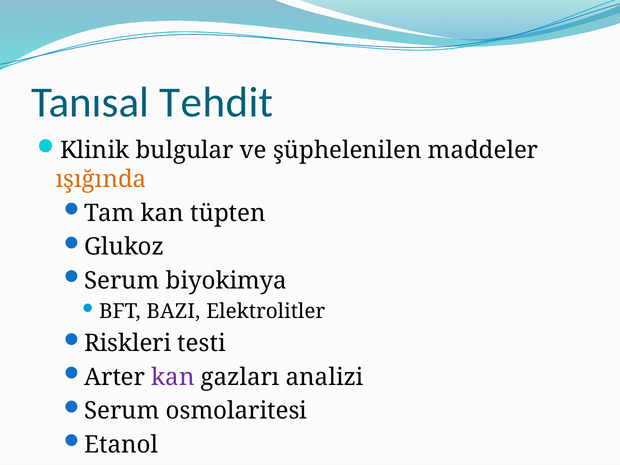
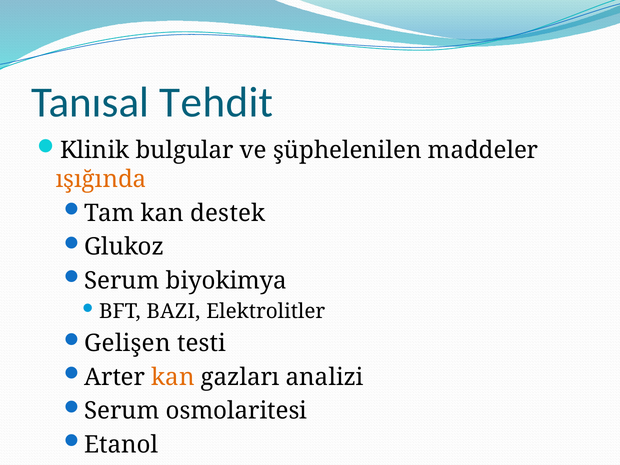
tüpten: tüpten -> destek (228, 213)
Riskleri: Riskleri -> Gelişen (128, 343)
kan colour: purple -> orange (173, 377)
